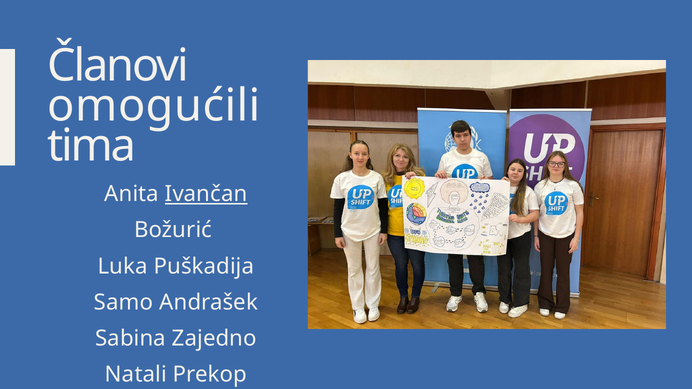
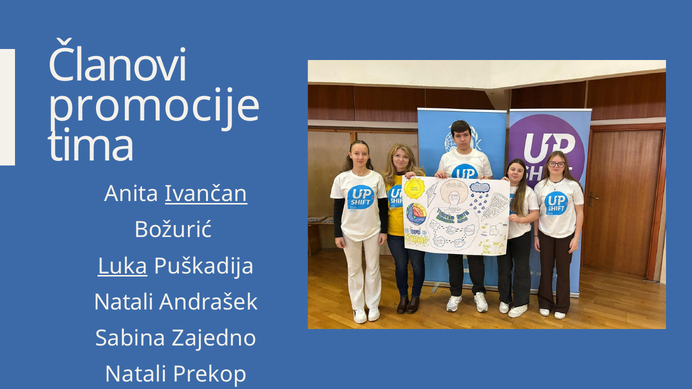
omogućili: omogućili -> promocije (154, 106)
Luka underline: none -> present (123, 266)
Samo: Samo -> Natali (124, 302)
